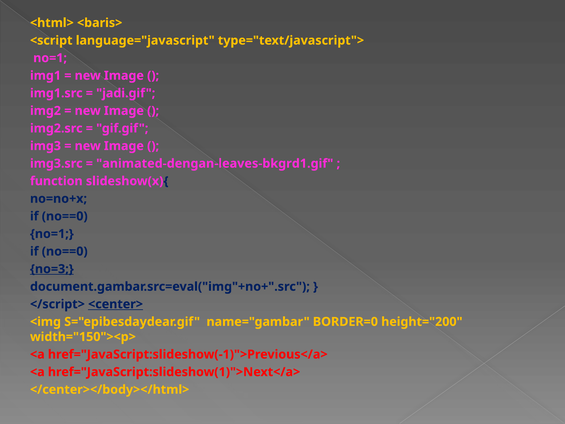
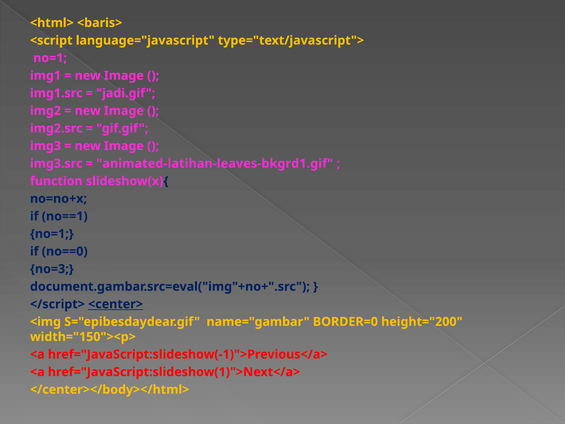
animated-dengan-leaves-bkgrd1.gif: animated-dengan-leaves-bkgrd1.gif -> animated-latihan-leaves-bkgrd1.gif (215, 163)
no==0: no==0 -> no==1 (65, 216)
no=3 underline: present -> none (52, 269)
